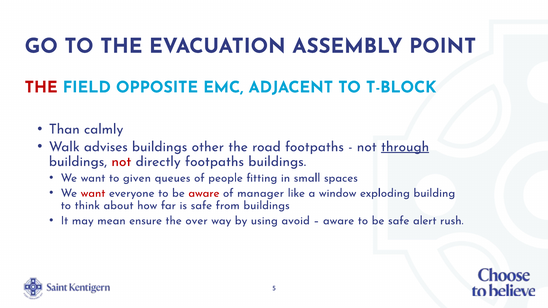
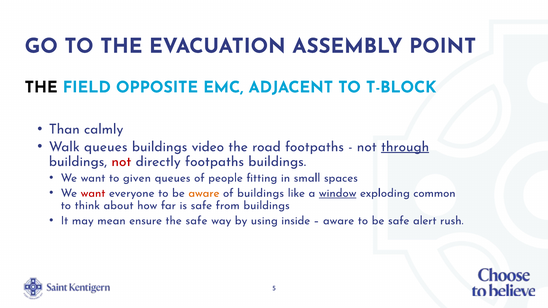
THE colour: red -> black (41, 87)
Walk advises: advises -> queues (106, 147)
other: other -> video (208, 147)
aware colour: red -> orange (204, 193)
of manager: manager -> buildings (261, 193)
window underline: none -> present (338, 193)
building: building -> common (434, 193)
the over: over -> safe (196, 221)
avoid: avoid -> inside (296, 221)
